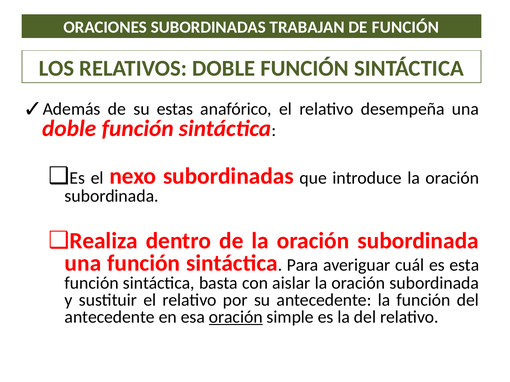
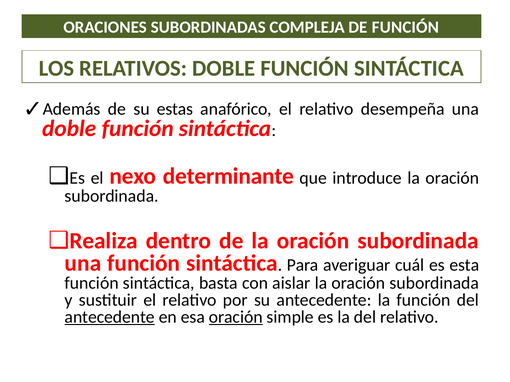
TRABAJAN: TRABAJAN -> COMPLEJA (307, 27)
nexo subordinadas: subordinadas -> determinante (228, 176)
antecedente underline: none -> present (110, 317)
